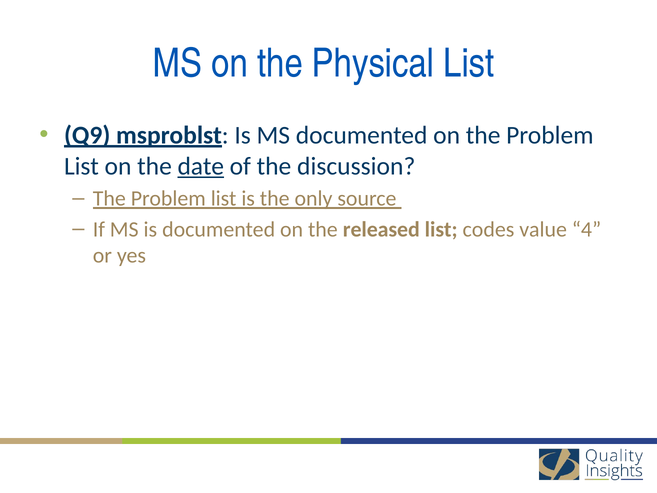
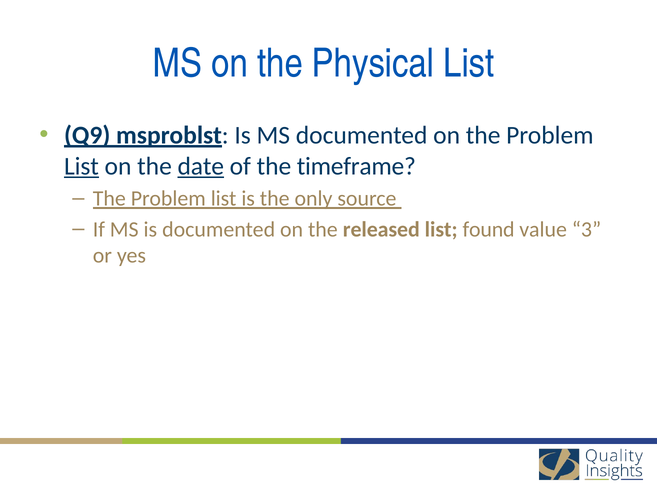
List underline: none -> present (81, 166)
discussion: discussion -> timeframe (356, 166)
codes: codes -> found (489, 229)
4: 4 -> 3 (587, 229)
